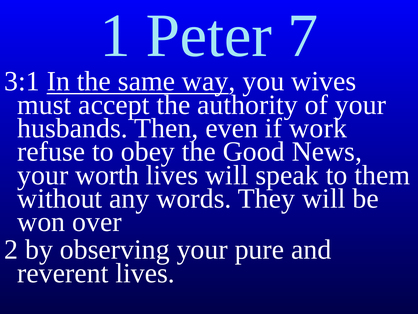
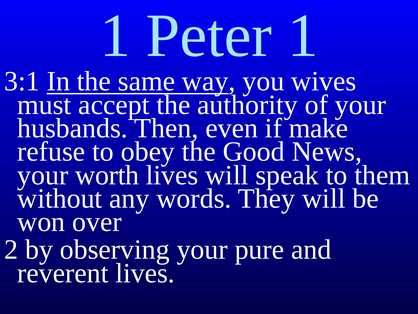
Peter 7: 7 -> 1 (303, 36)
work: work -> make (318, 128)
